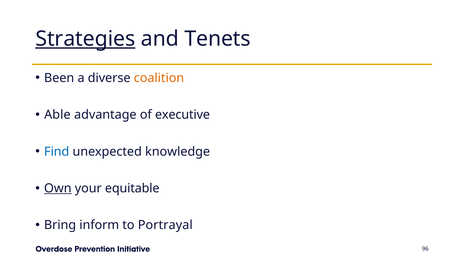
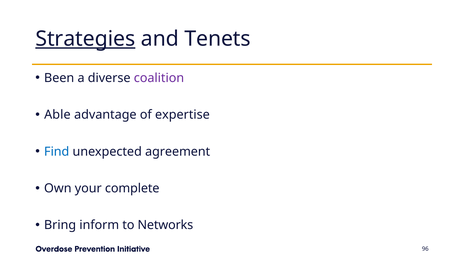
coalition colour: orange -> purple (159, 78)
executive: executive -> expertise (182, 115)
knowledge: knowledge -> agreement (178, 152)
Own underline: present -> none (58, 188)
equitable: equitable -> complete (132, 188)
Portrayal: Portrayal -> Networks (165, 225)
